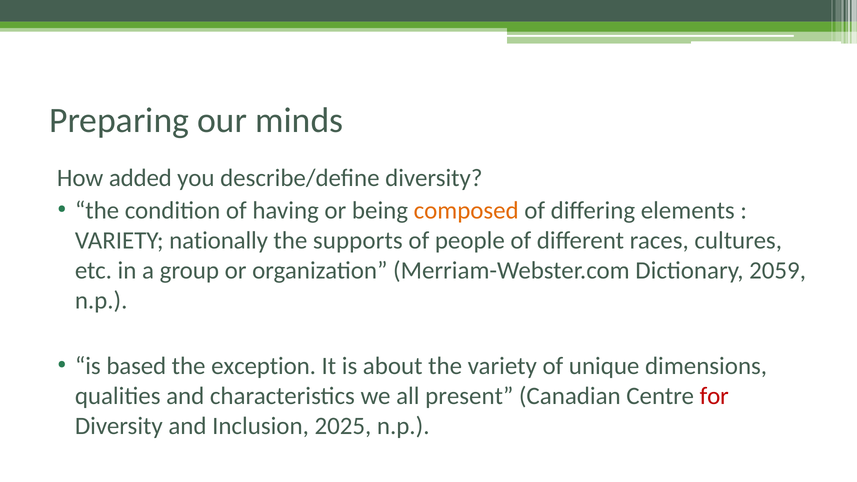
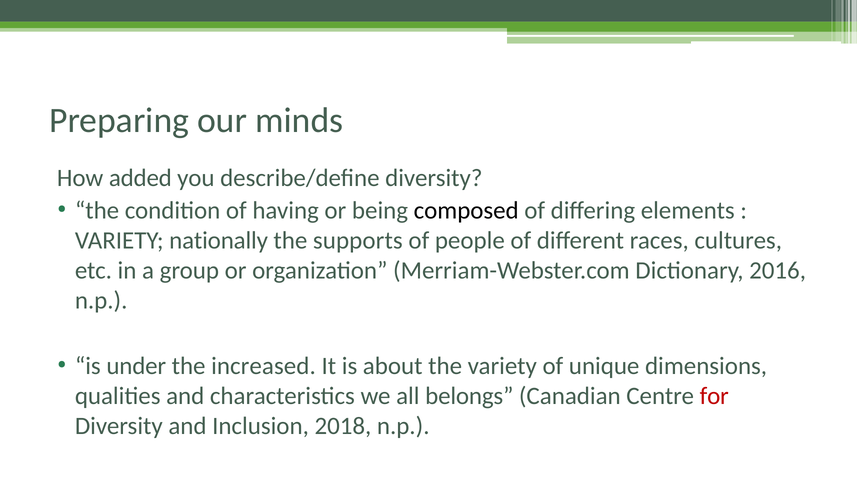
composed colour: orange -> black (466, 211)
2059: 2059 -> 2016 (778, 271)
based: based -> under (136, 366)
exception: exception -> increased (263, 366)
present: present -> belongs (469, 396)
2025: 2025 -> 2018 (343, 426)
